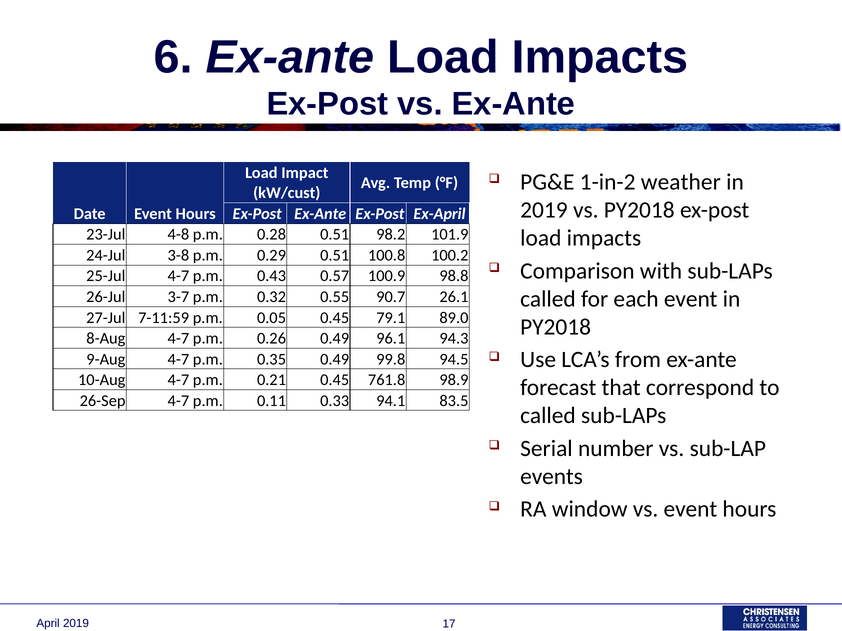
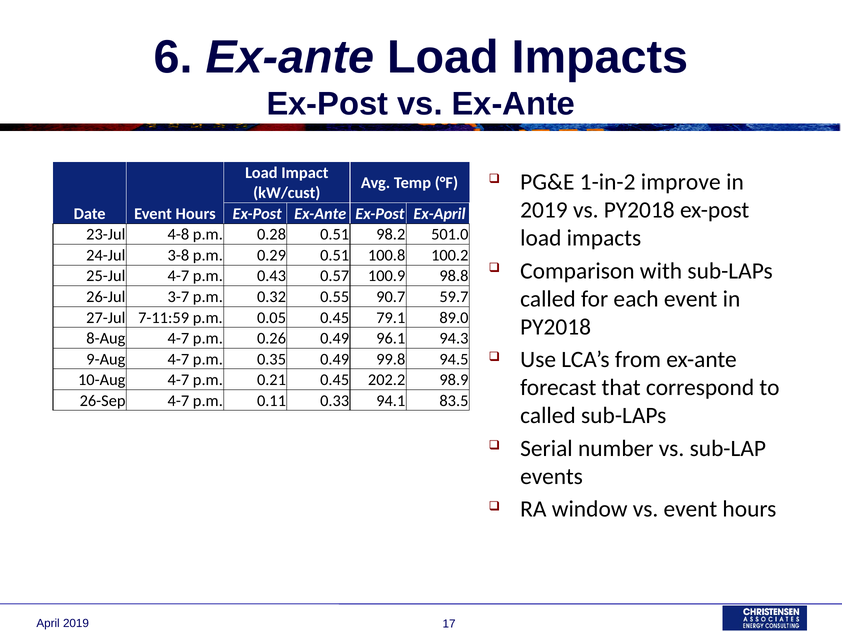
weather: weather -> improve (681, 182)
101.9: 101.9 -> 501.0 (450, 235)
26.1: 26.1 -> 59.7 (454, 297)
761.8: 761.8 -> 202.2 (387, 380)
